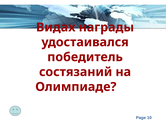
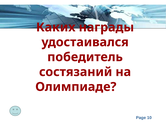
Видах: Видах -> Каких (56, 27)
